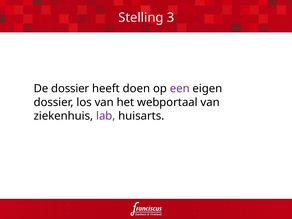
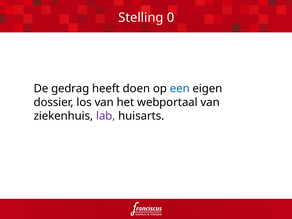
3: 3 -> 0 (171, 18)
De dossier: dossier -> gedrag (70, 89)
een colour: purple -> blue (180, 89)
